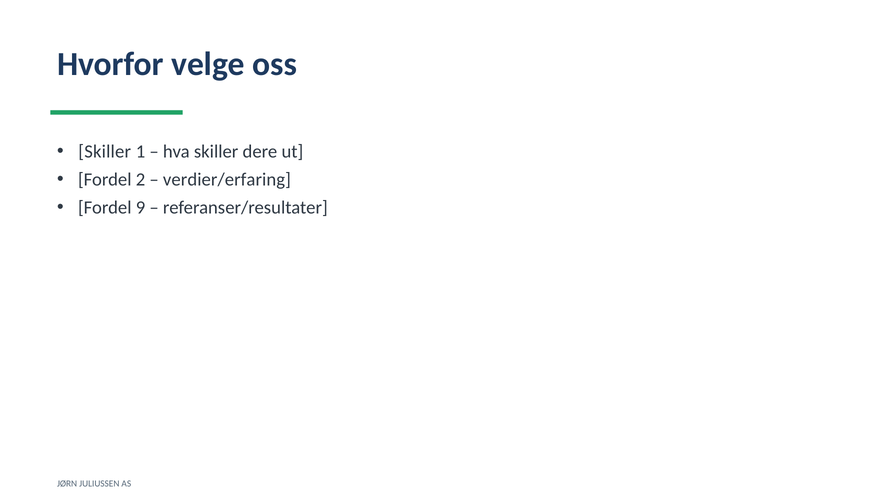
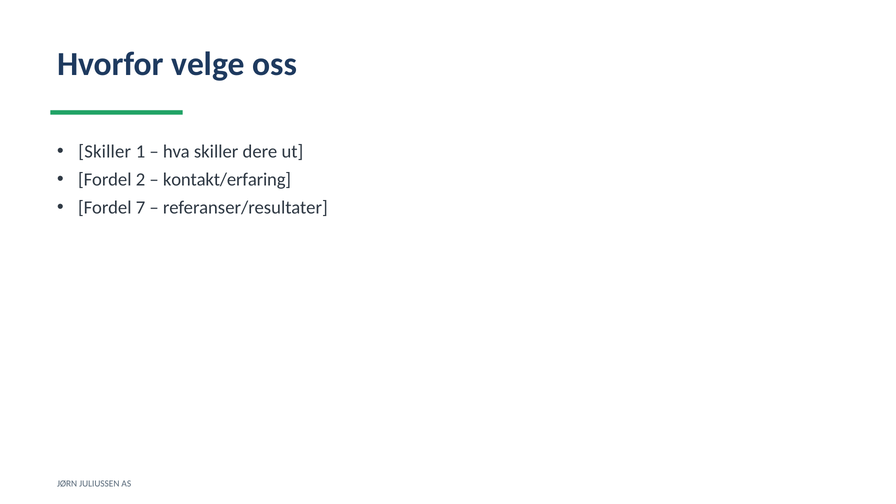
verdier/erfaring: verdier/erfaring -> kontakt/erfaring (227, 180)
9: 9 -> 7 (141, 208)
